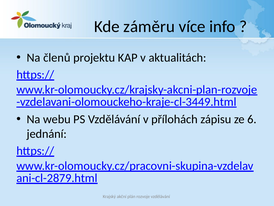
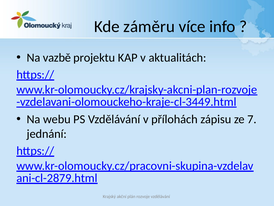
členů: členů -> vazbě (57, 57)
6: 6 -> 7 (252, 119)
